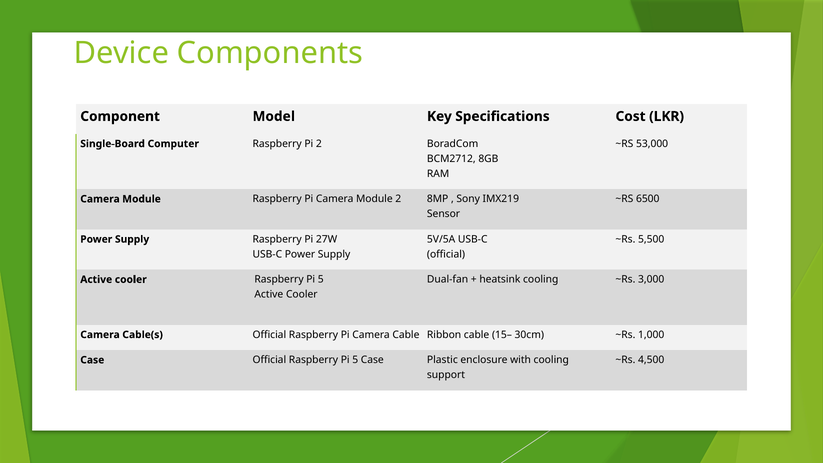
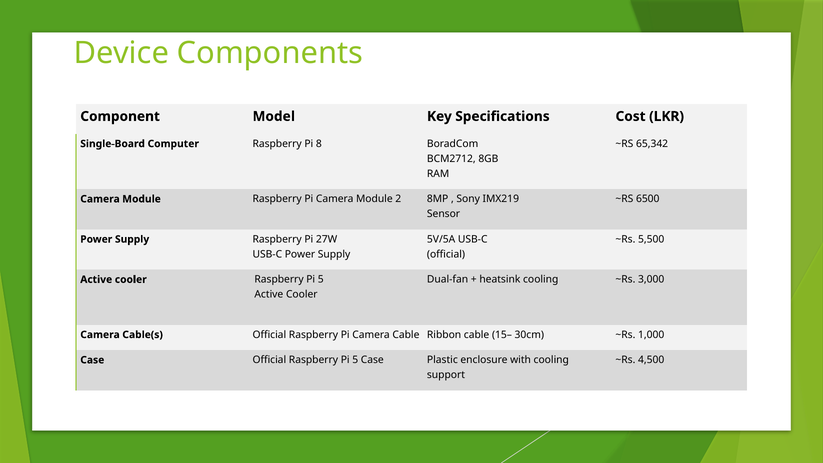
53,000: 53,000 -> 65,342 (652, 144)
Pi 2: 2 -> 8 (319, 144)
